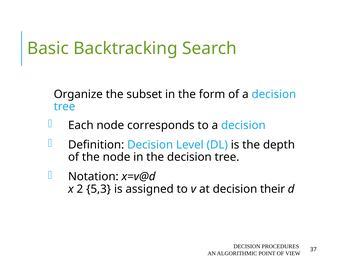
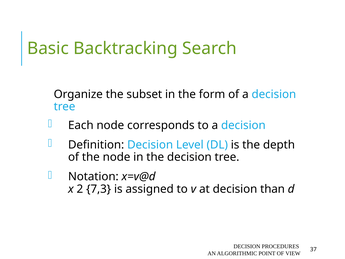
5,3: 5,3 -> 7,3 (99, 189)
their: their -> than (273, 189)
